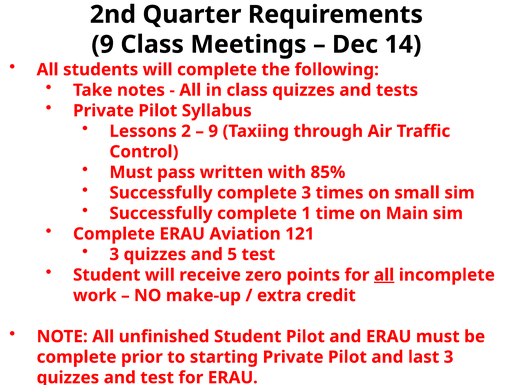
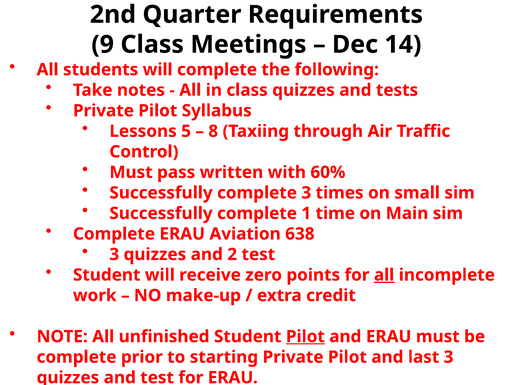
2: 2 -> 5 (186, 131)
9: 9 -> 8 (213, 131)
85%: 85% -> 60% (328, 172)
121: 121 -> 638 (300, 234)
5: 5 -> 2 (232, 254)
Pilot underline: none -> present (305, 336)
